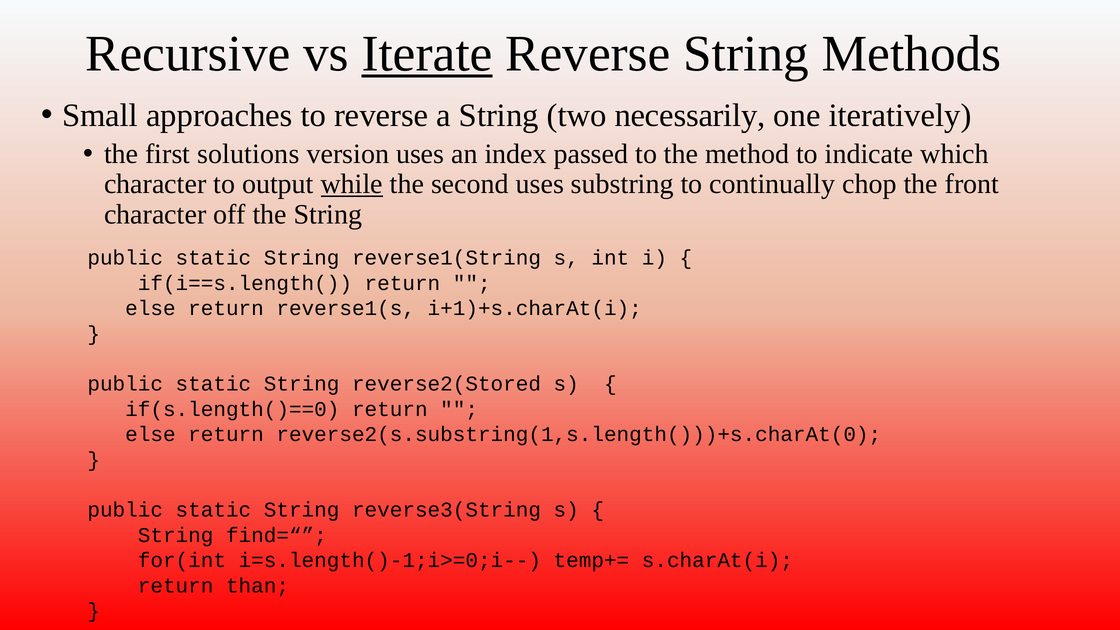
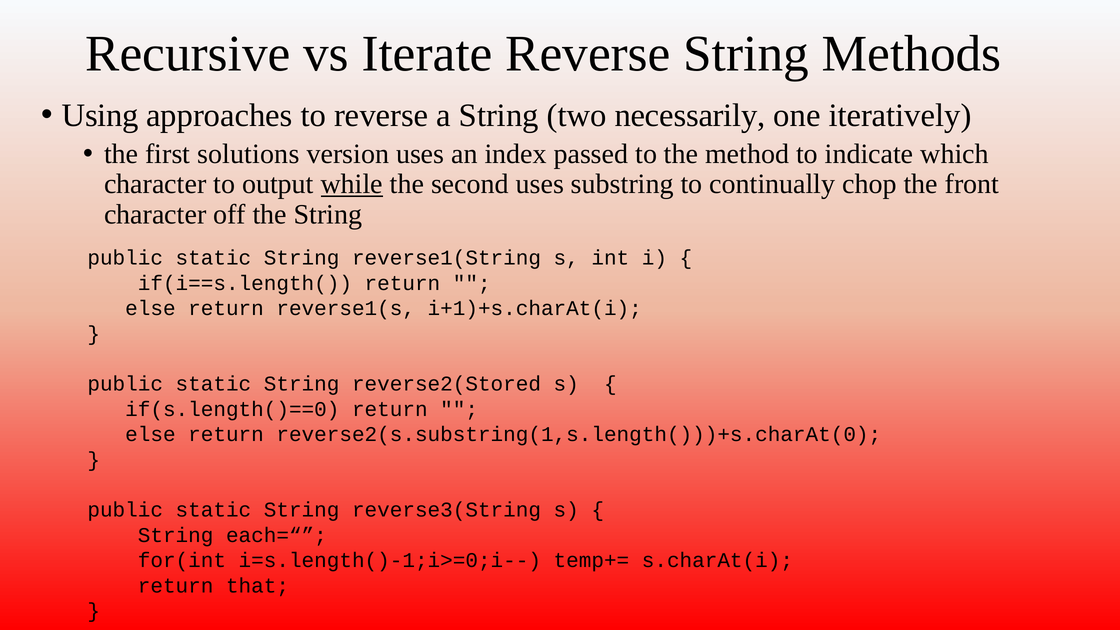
Iterate underline: present -> none (427, 54)
Small: Small -> Using (100, 115)
find=“: find=“ -> each=“ (276, 535)
than: than -> that (258, 586)
